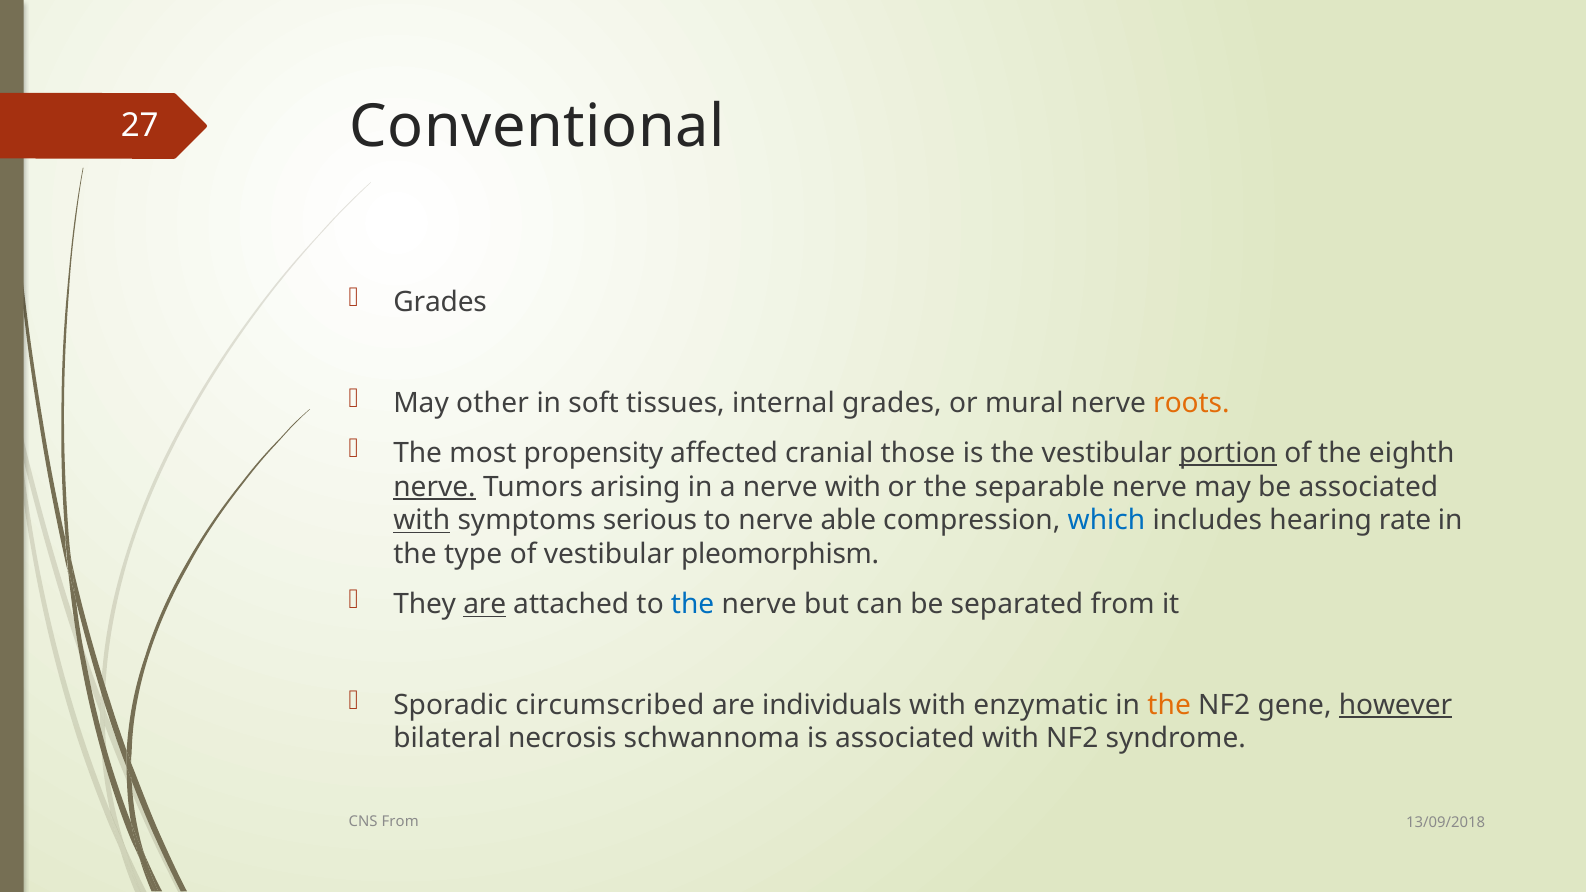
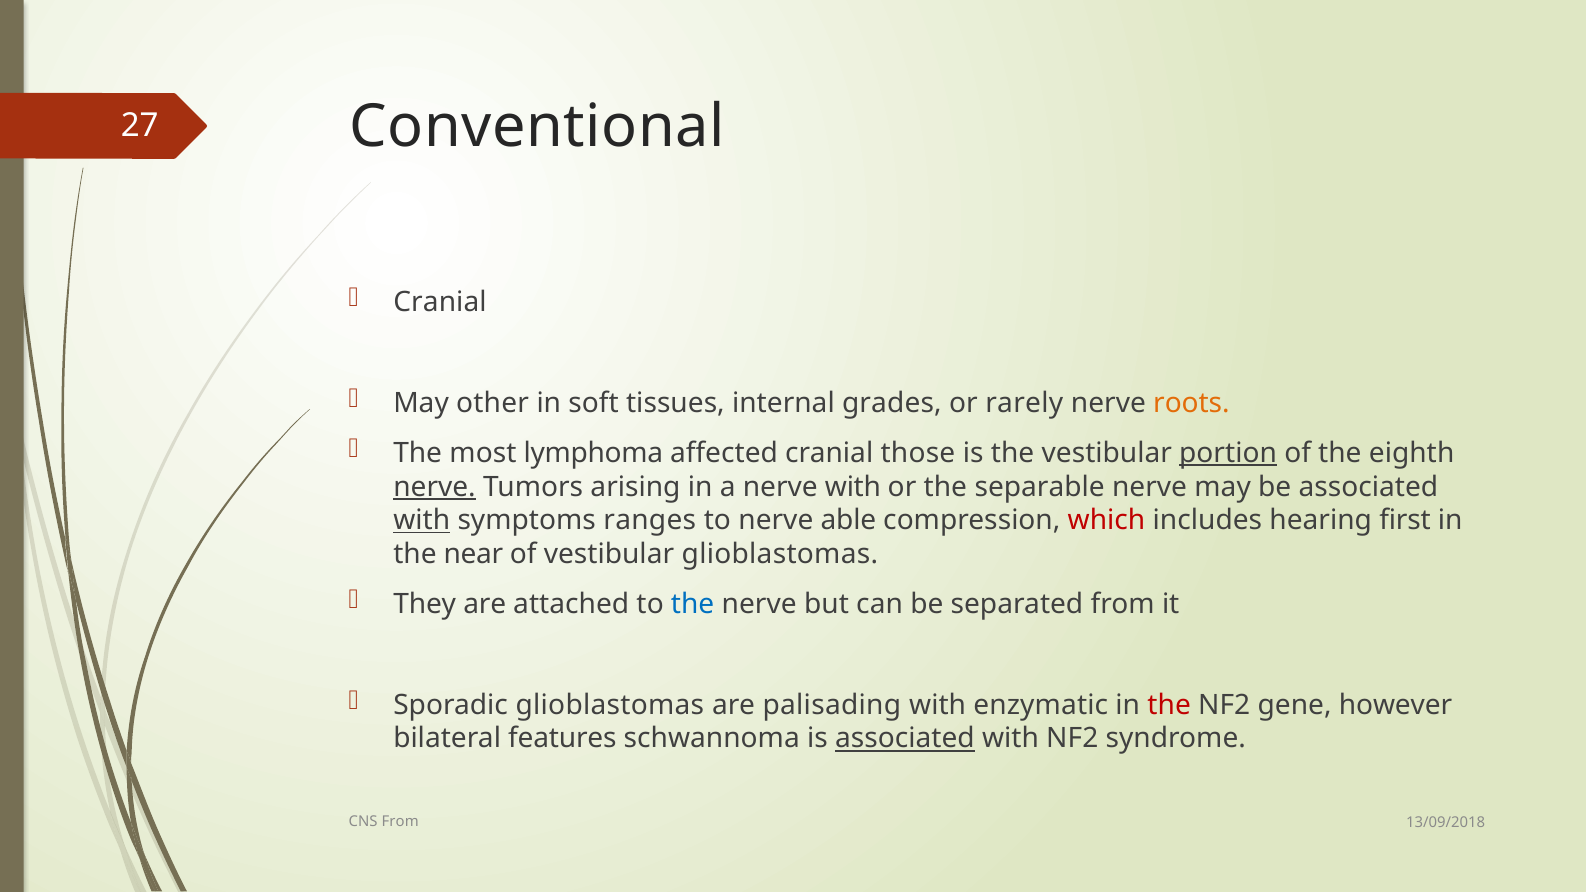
Grades: Grades -> Cranial (440, 302)
mural: mural -> rarely (1024, 403)
propensity: propensity -> lymphoma (593, 453)
serious: serious -> ranges (650, 521)
which colour: blue -> red (1107, 521)
rate: rate -> first (1405, 521)
type: type -> near (473, 554)
vestibular pleomorphism: pleomorphism -> glioblastomas (780, 554)
are underline: present -> none (485, 604)
Sporadic circumscribed: circumscribed -> glioblastomas (610, 705)
individuals: individuals -> palisading (832, 705)
the colour: orange -> red (1169, 705)
however underline: present -> none (1396, 705)
necrosis: necrosis -> features (562, 739)
associated underline: none -> present (905, 739)
